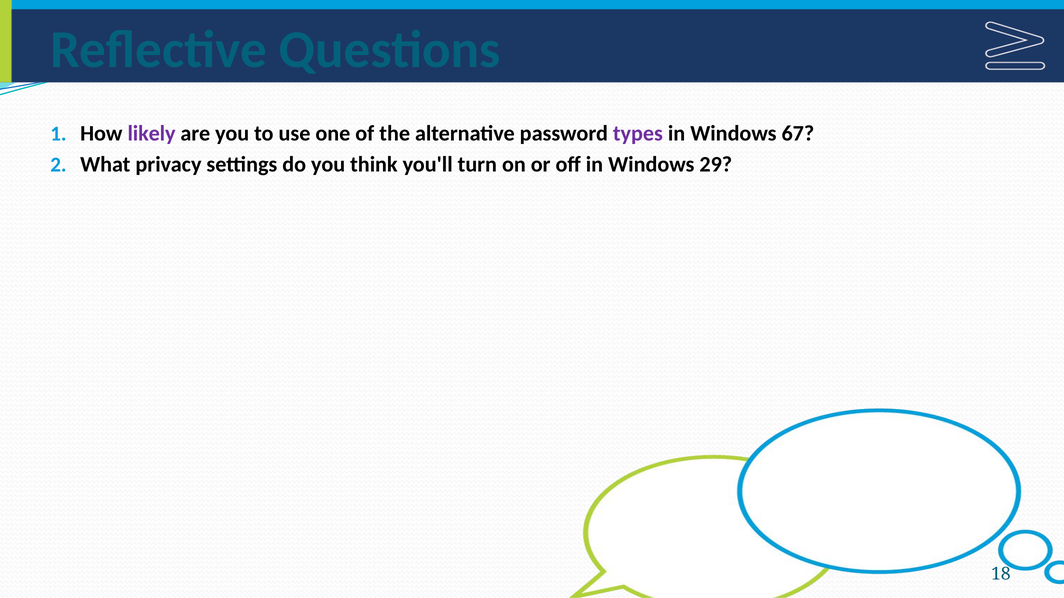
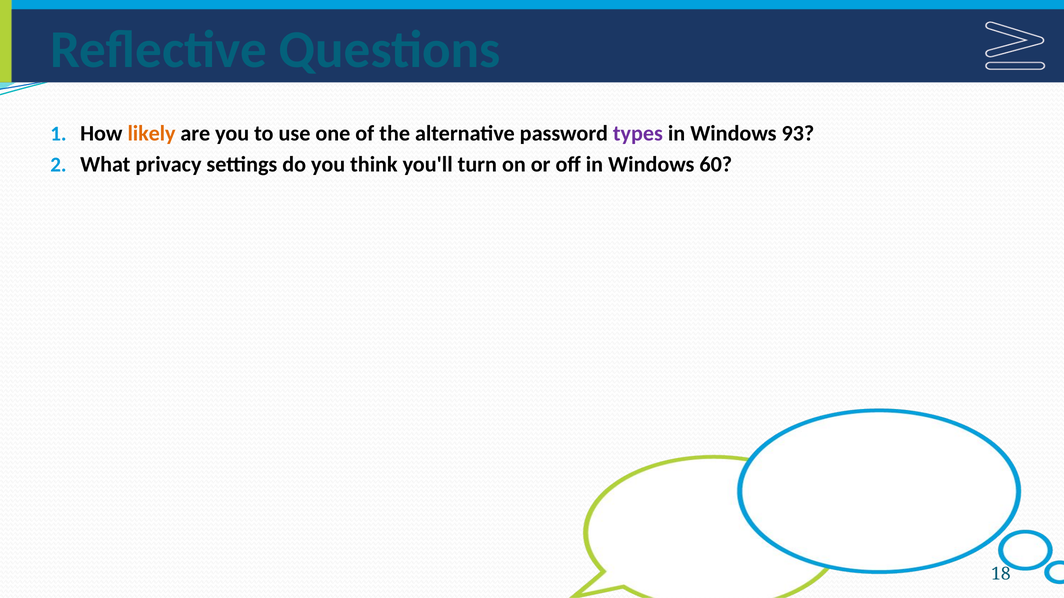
likely colour: purple -> orange (151, 134)
67: 67 -> 93 (798, 134)
29: 29 -> 60 (716, 165)
